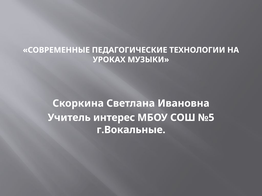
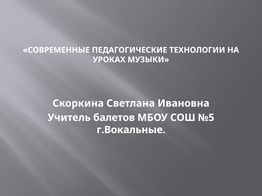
интерес: интерес -> балетов (114, 118)
